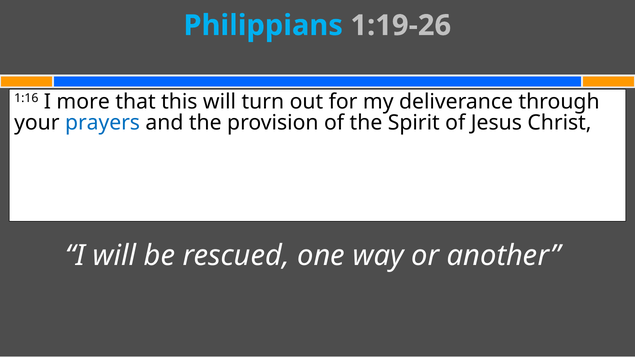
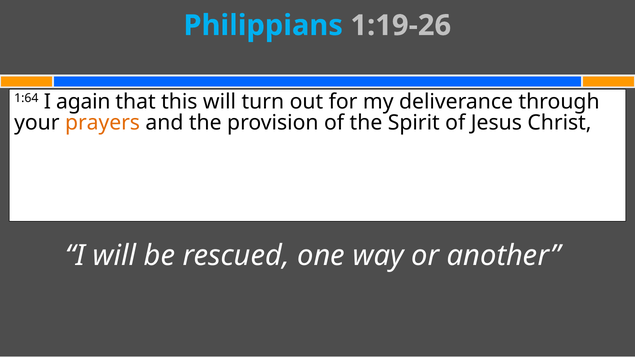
1:16: 1:16 -> 1:64 (26, 98)
more: more -> again (83, 102)
prayers colour: blue -> orange (103, 123)
